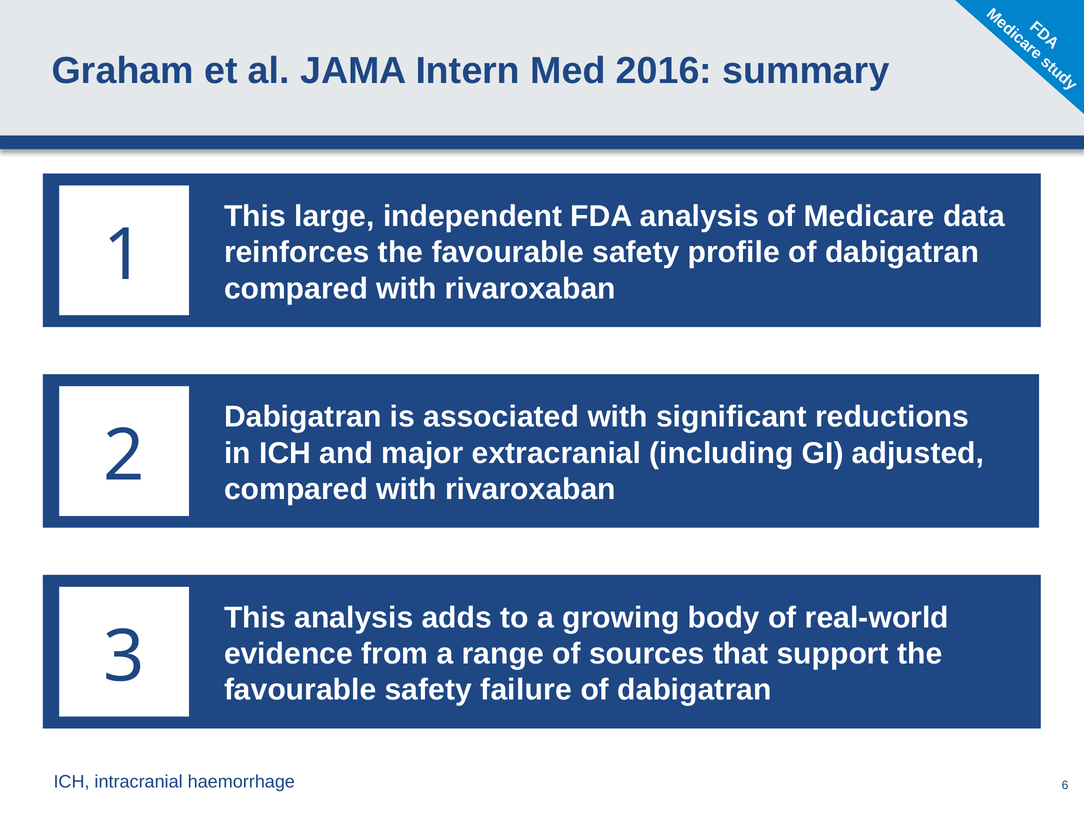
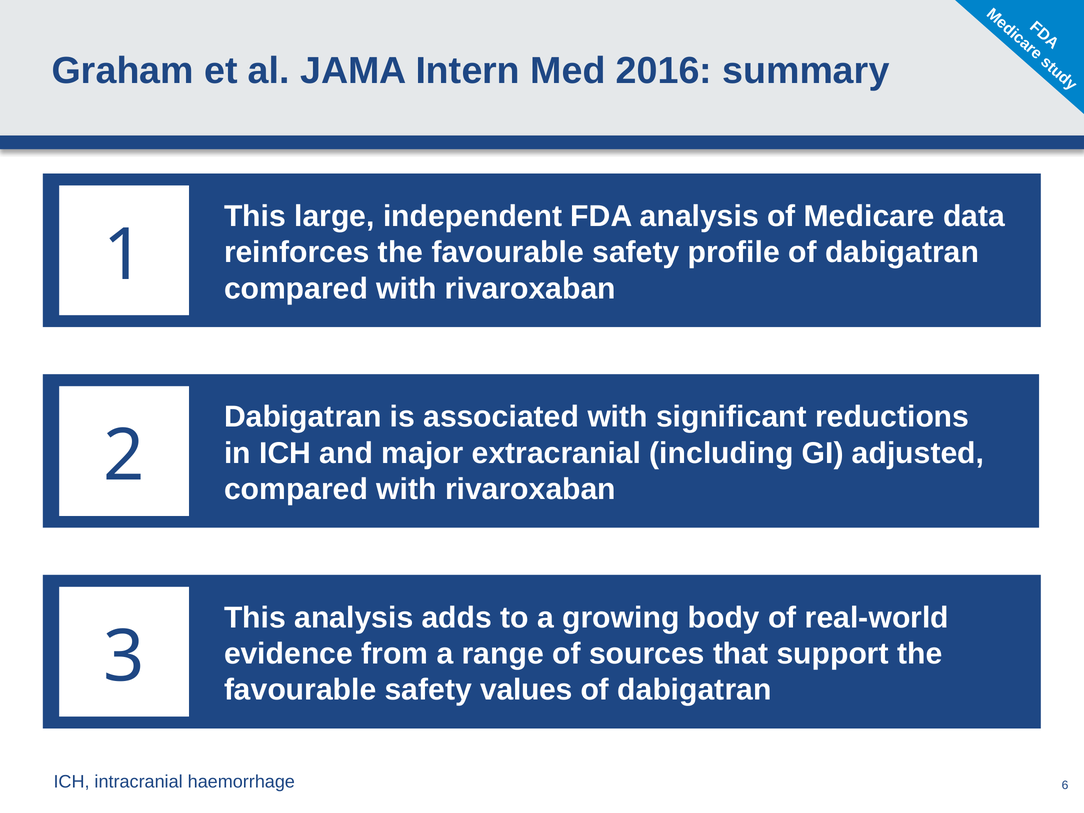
failure: failure -> values (526, 690)
